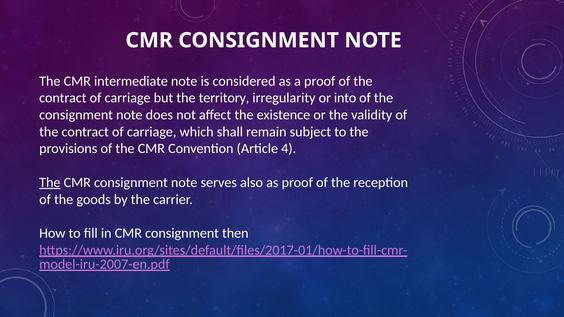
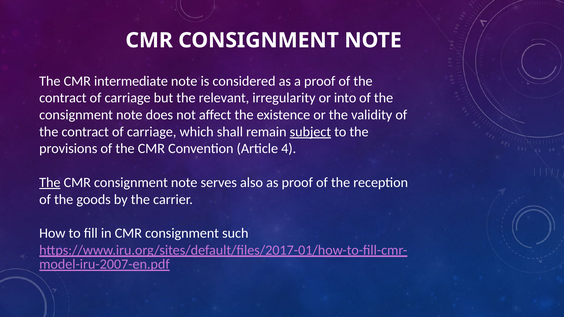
territory: territory -> relevant (224, 98)
subject underline: none -> present (310, 132)
then: then -> such (235, 233)
